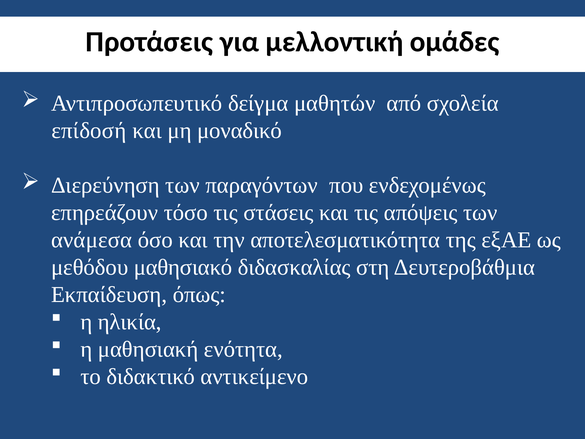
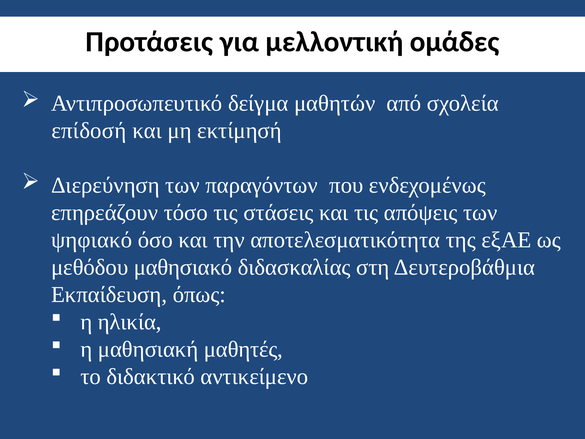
μοναδικό: μοναδικό -> εκτίμησή (239, 131)
ανάμεσα: ανάμεσα -> ψηφιακό (92, 240)
ενότητα: ενότητα -> μαθητές (243, 349)
